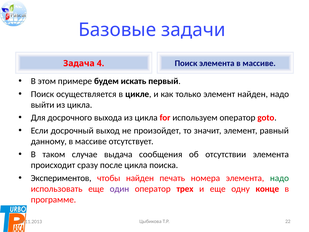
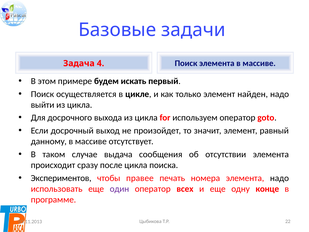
чтобы найден: найден -> правее (140, 178)
надо colour: green -> black (279, 178)
трех: трех -> всех (185, 189)
